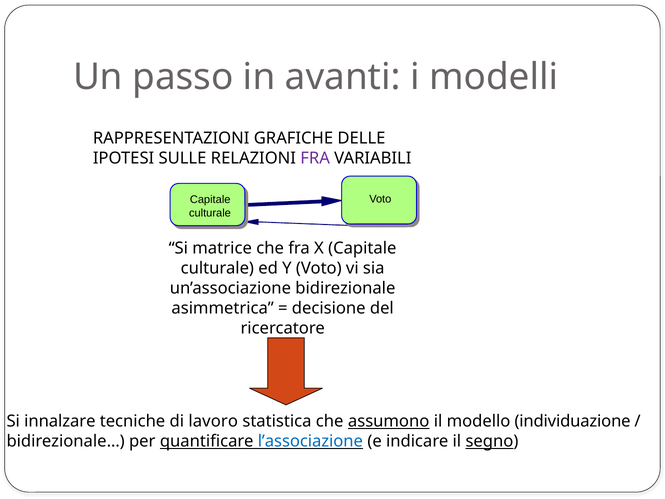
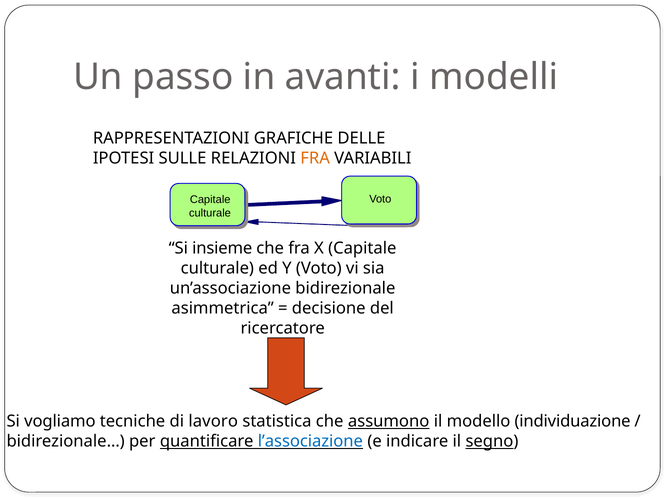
FRA colour: purple -> orange (315, 158)
matrice: matrice -> insieme (222, 248)
innalzare: innalzare -> vogliamo (60, 421)
